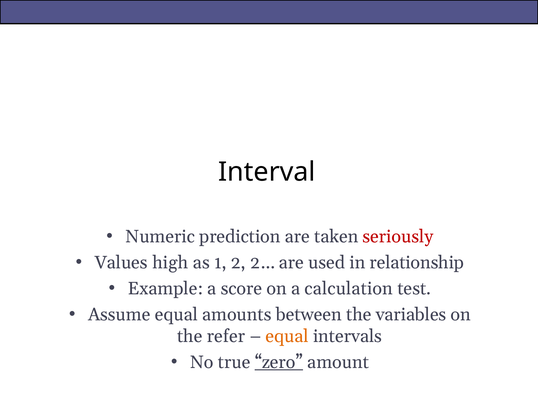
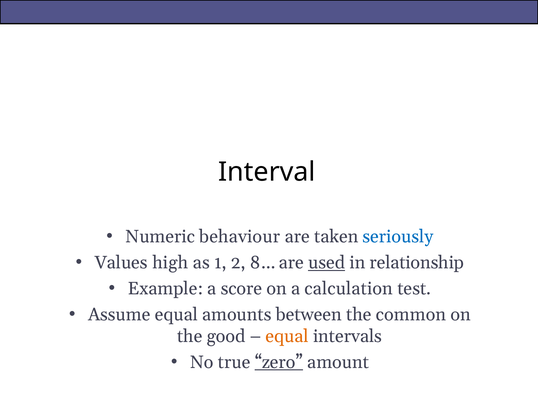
prediction: prediction -> behaviour (240, 237)
seriously colour: red -> blue (398, 237)
2…: 2… -> 8… (262, 263)
used underline: none -> present (327, 263)
variables: variables -> common (411, 315)
refer: refer -> good (226, 337)
